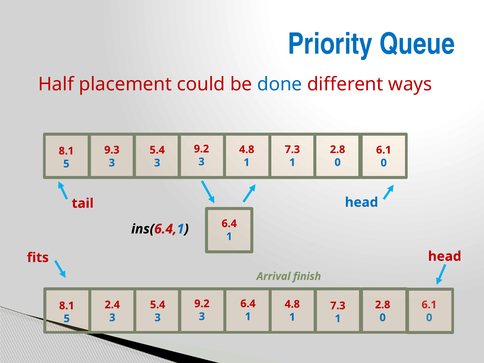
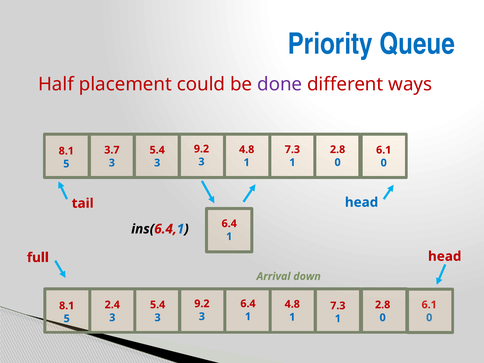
done colour: blue -> purple (280, 84)
9.3: 9.3 -> 3.7 (112, 150)
fits: fits -> full (38, 258)
finish: finish -> down (307, 276)
